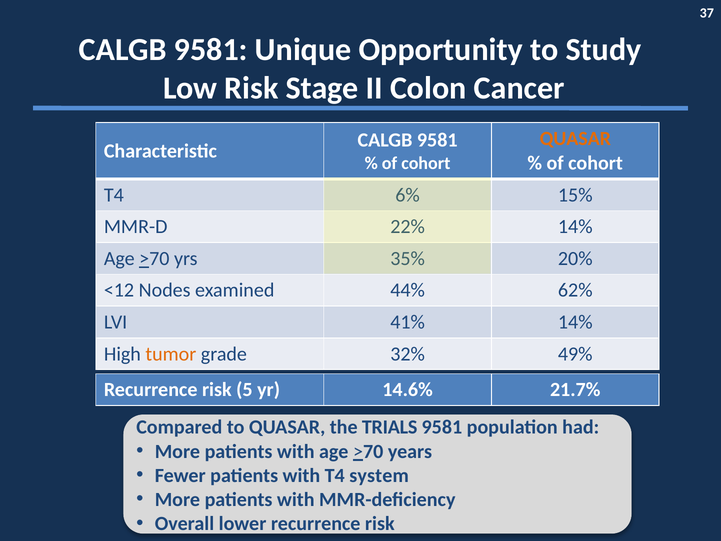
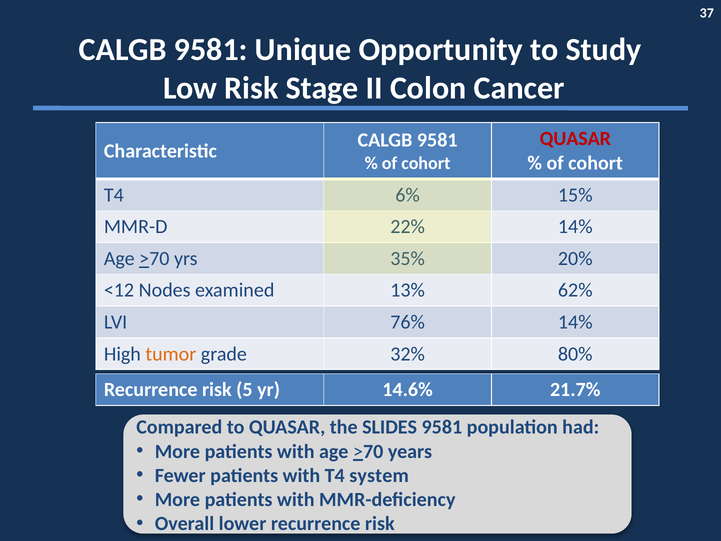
QUASAR colour: orange -> red (575, 139)
44%: 44% -> 13% (408, 290)
41%: 41% -> 76% (408, 322)
49%: 49% -> 80% (575, 354)
TRIALS: TRIALS -> SLIDES (390, 427)
